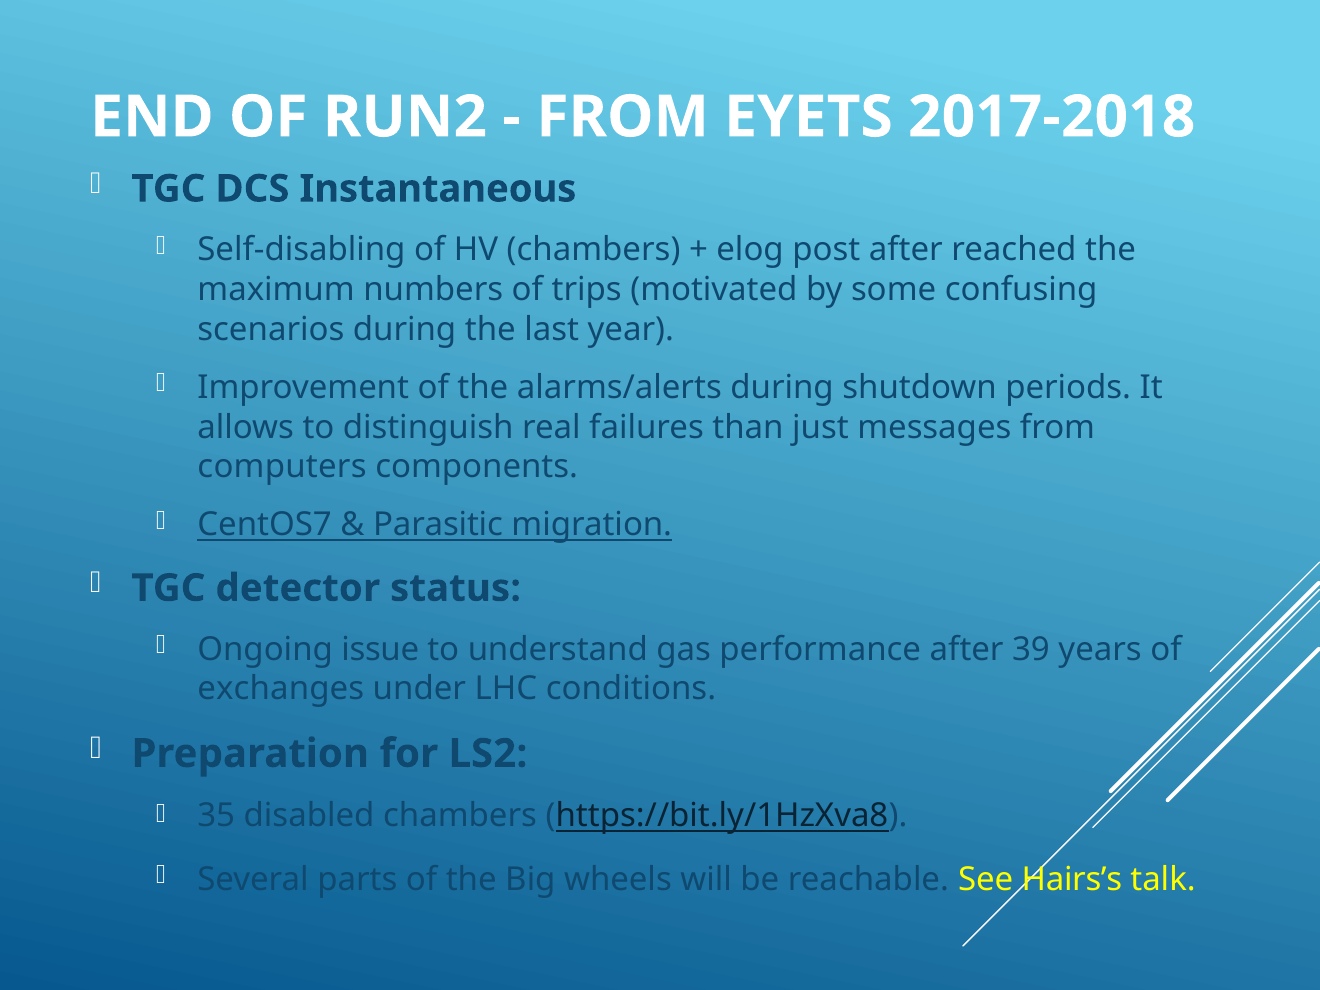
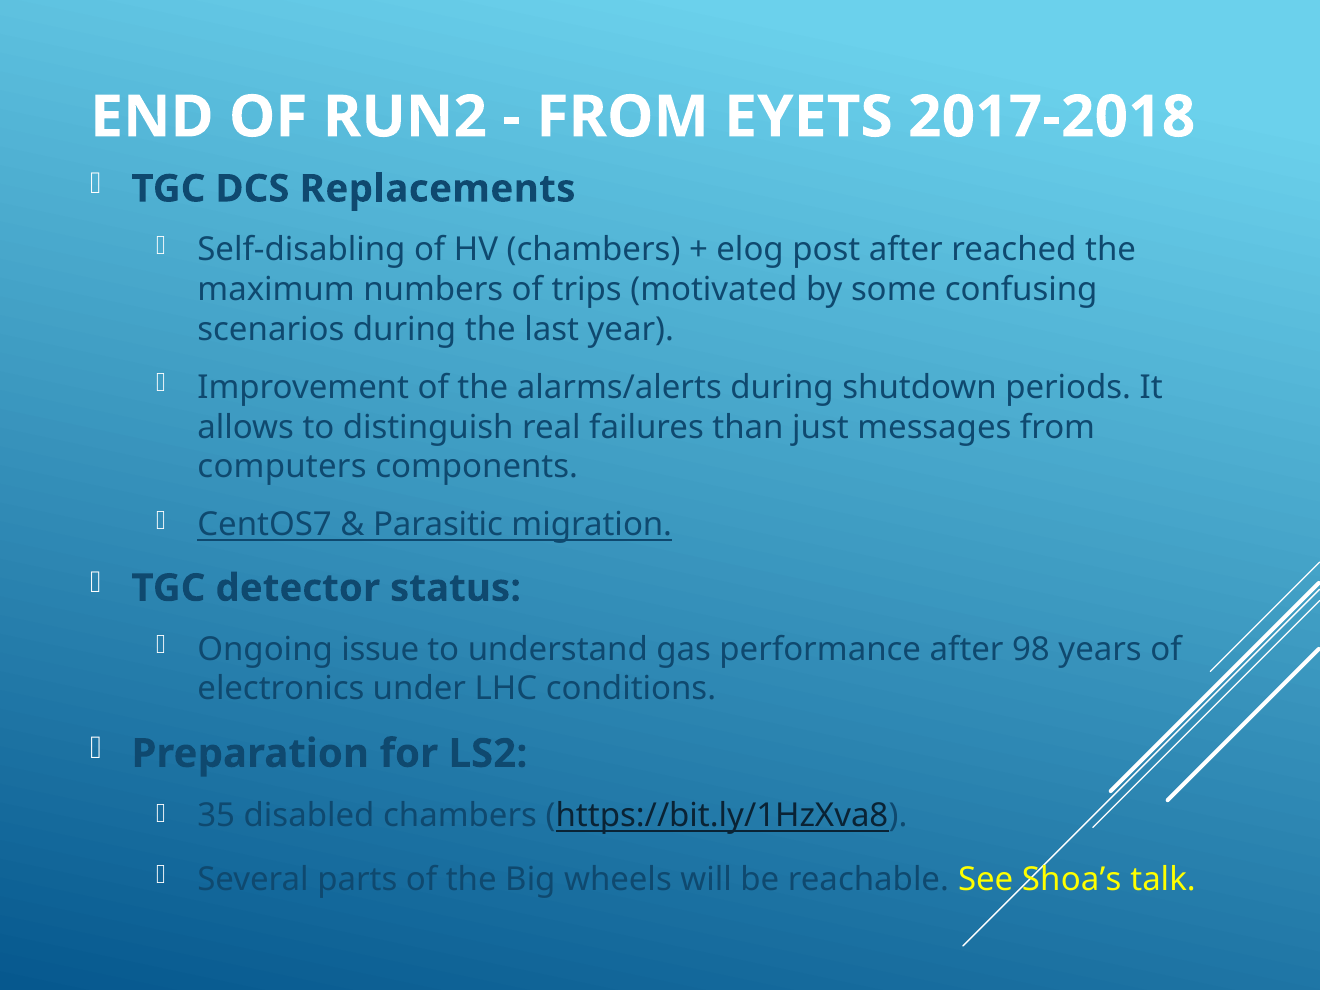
Instantaneous: Instantaneous -> Replacements (438, 189)
39: 39 -> 98 (1031, 649)
exchanges: exchanges -> electronics (281, 689)
Hairs’s: Hairs’s -> Shoa’s (1072, 879)
